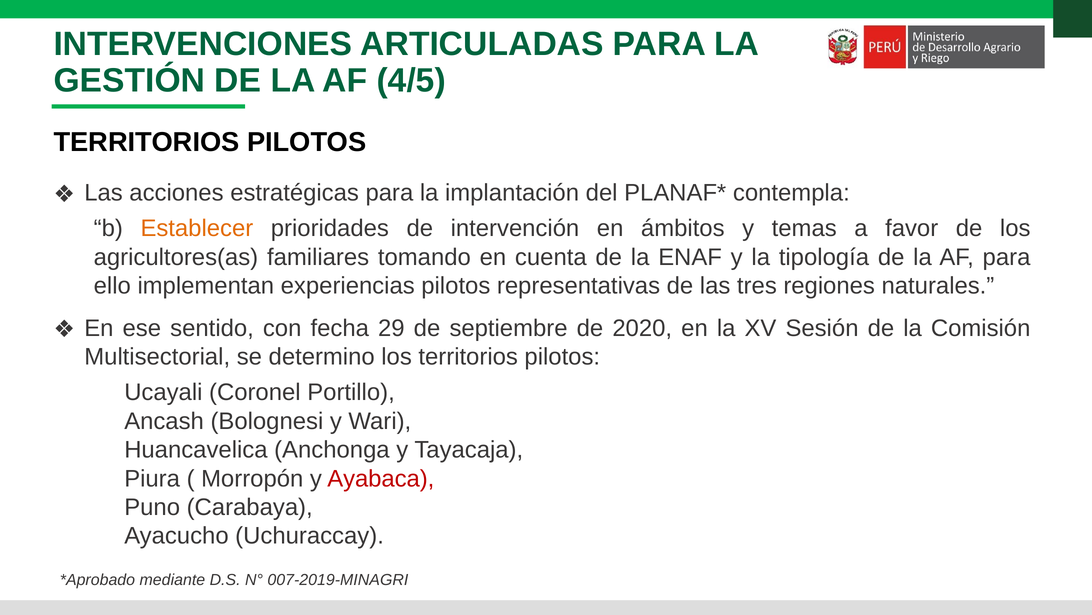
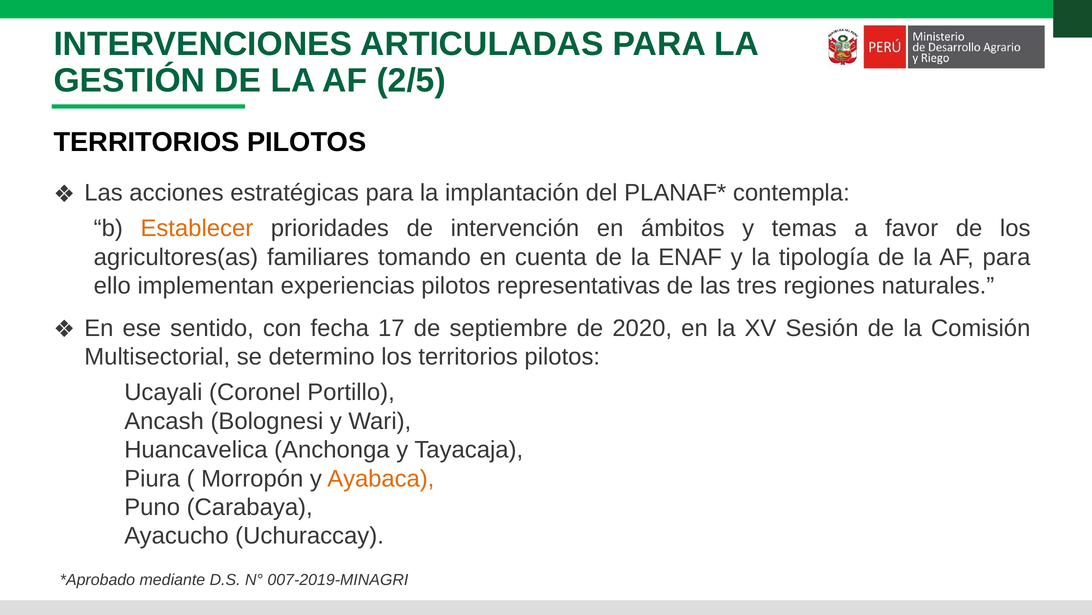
4/5: 4/5 -> 2/5 (411, 81)
29: 29 -> 17 (391, 328)
Ayabaca colour: red -> orange (381, 478)
